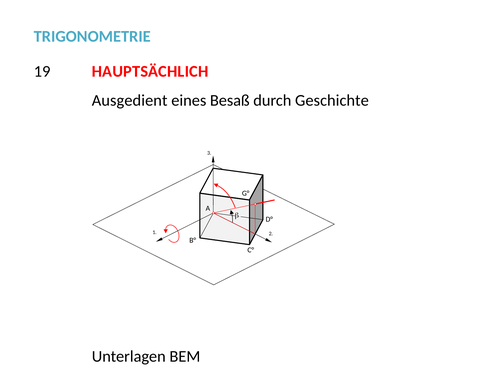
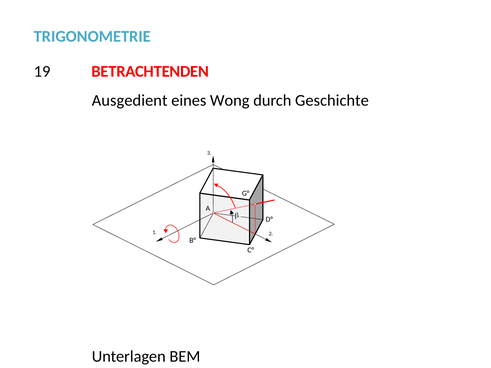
HAUPTSÄCHLICH: HAUPTSÄCHLICH -> BETRACHTENDEN (150, 71)
Besaß: Besaß -> Wong (230, 100)
